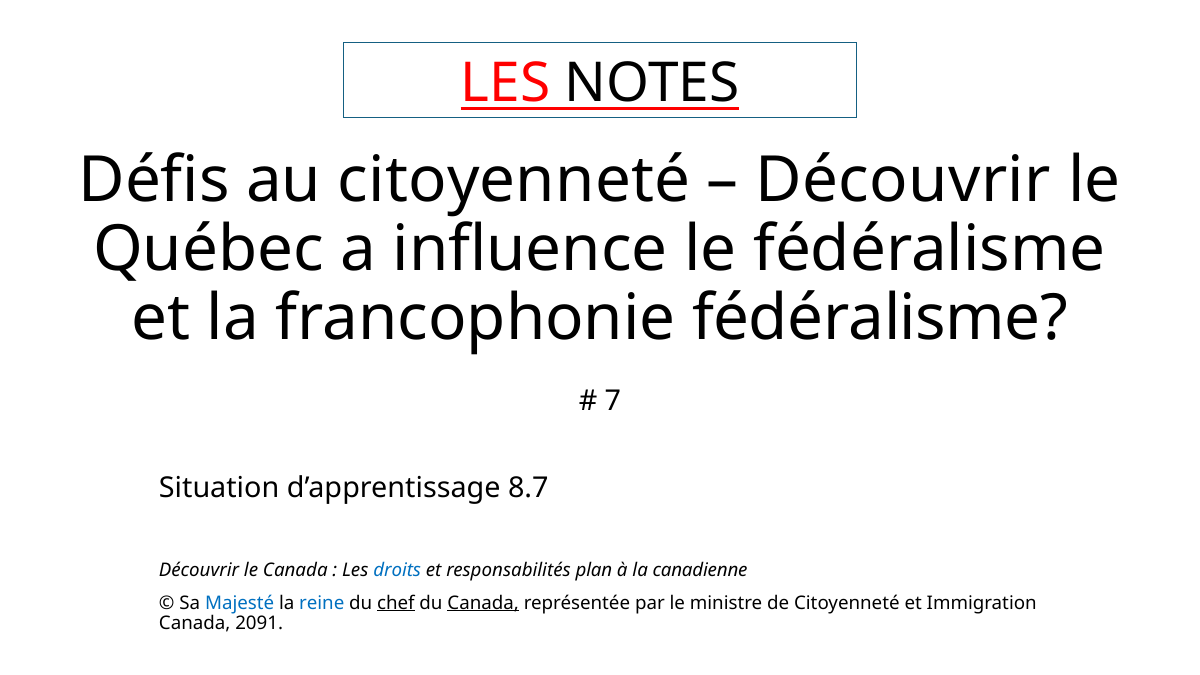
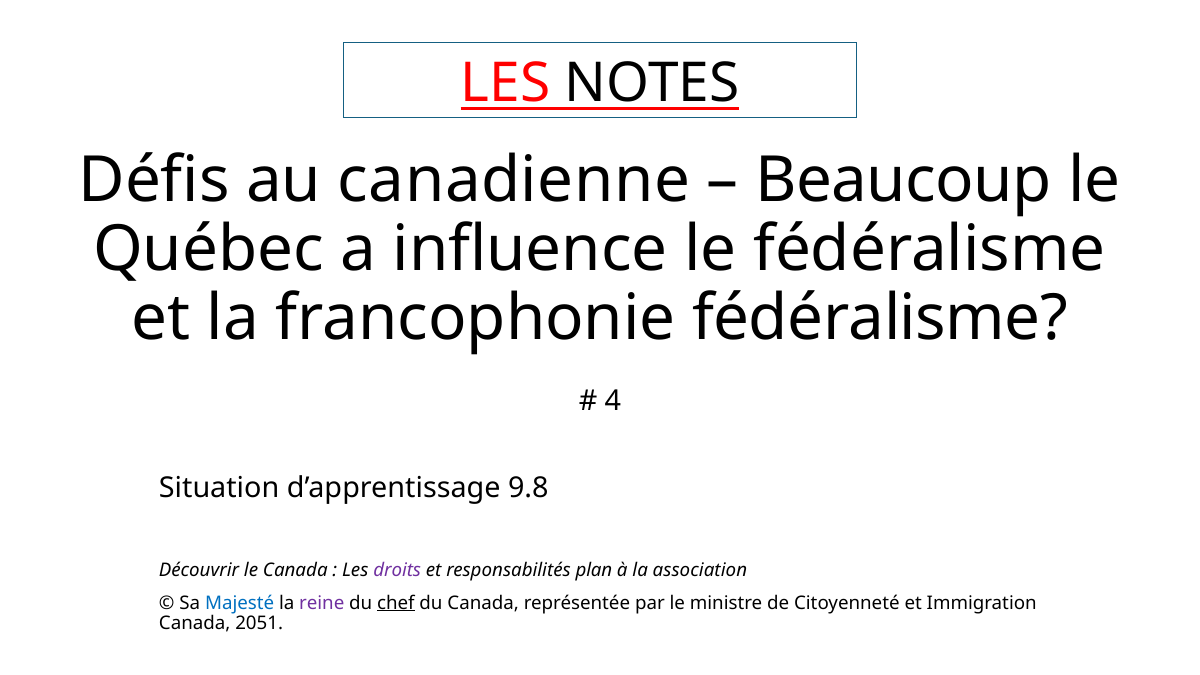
au citoyenneté: citoyenneté -> canadienne (514, 181)
Découvrir: Découvrir -> Beaucoup (904, 181)
7: 7 -> 4 (613, 401)
8.7: 8.7 -> 9.8 (528, 488)
droits colour: blue -> purple (397, 570)
canadienne: canadienne -> association (700, 570)
reine colour: blue -> purple (322, 603)
Canada underline: present -> none (483, 603)
2091: 2091 -> 2051 (259, 623)
